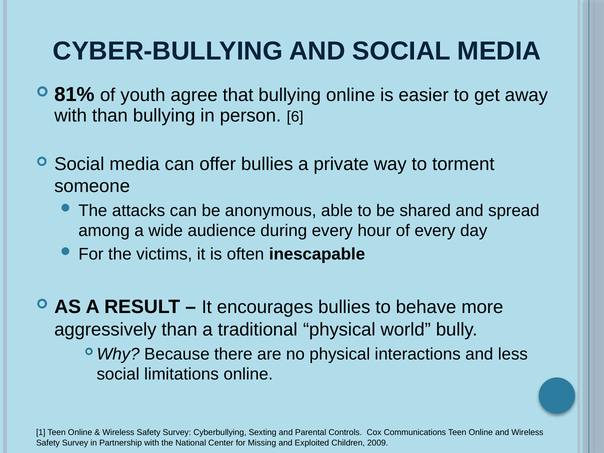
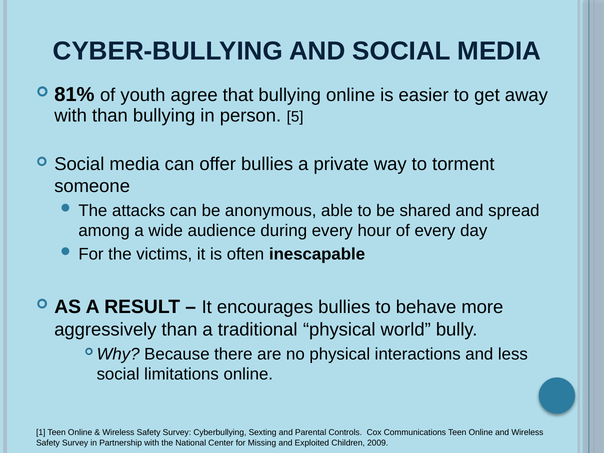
6: 6 -> 5 (295, 117)
